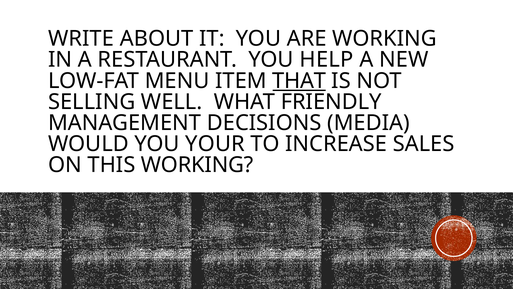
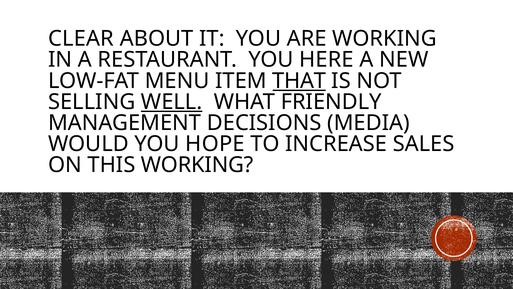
WRITE: WRITE -> CLEAR (81, 39)
HELP: HELP -> HERE (327, 60)
WELL underline: none -> present (172, 102)
YOUR: YOUR -> HOPE (215, 144)
